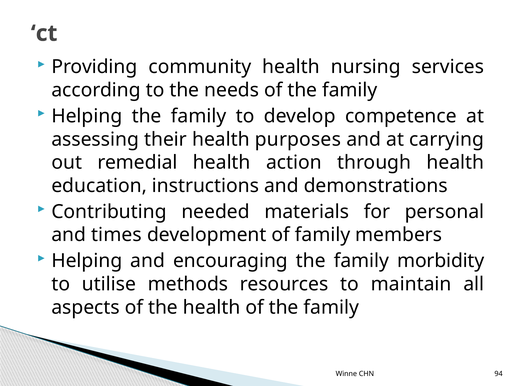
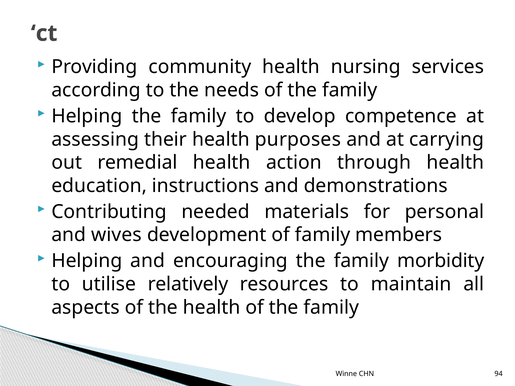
times: times -> wives (116, 235)
methods: methods -> relatively (188, 284)
